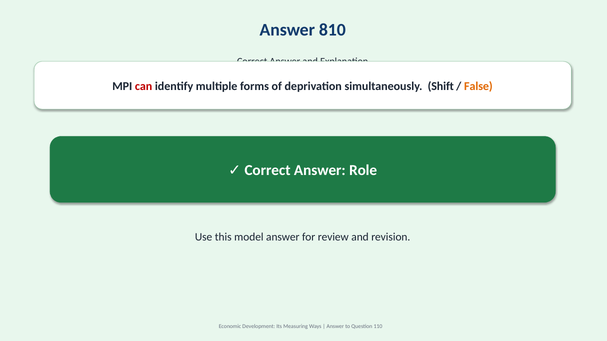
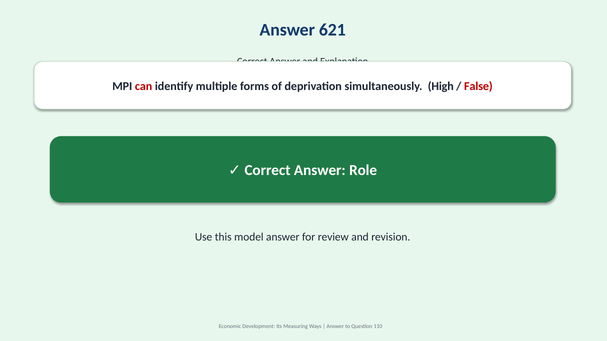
810: 810 -> 621 (332, 30)
Shift: Shift -> High (441, 86)
False colour: orange -> red (478, 86)
